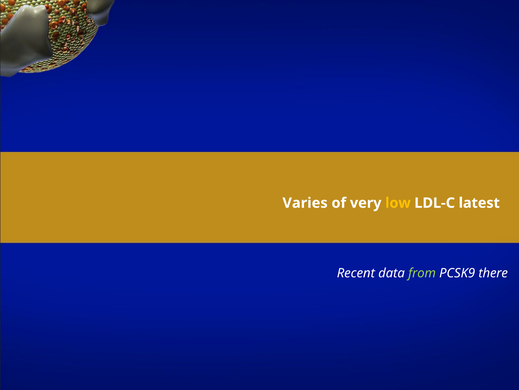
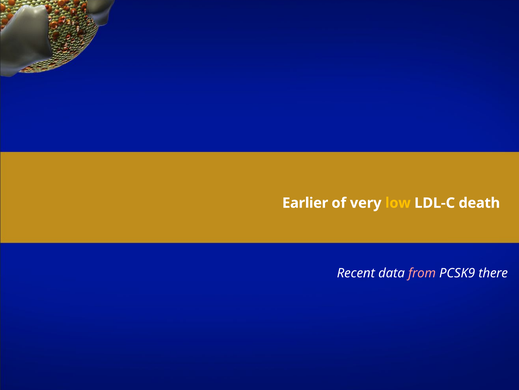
Varies: Varies -> Earlier (305, 203)
latest: latest -> death (479, 203)
from colour: light green -> pink (422, 273)
